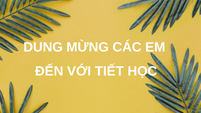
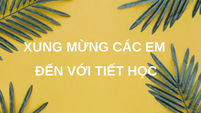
DUNG: DUNG -> XUNG (43, 47)
